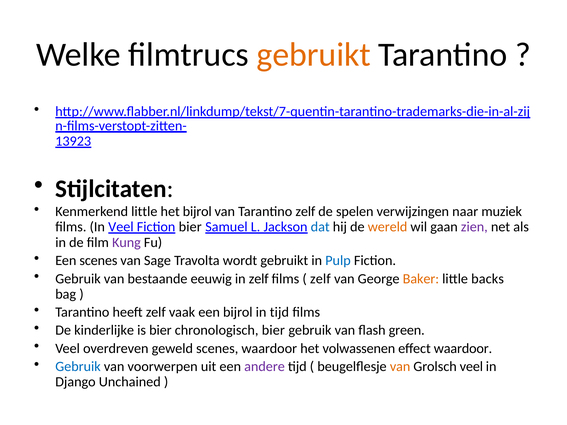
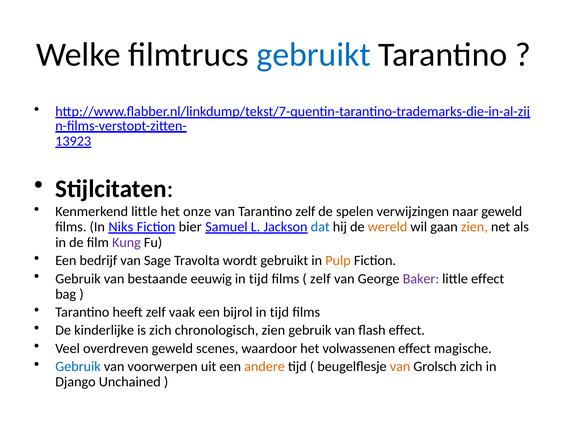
gebruikt colour: orange -> blue (314, 55)
het bijrol: bijrol -> onze (197, 212)
naar muziek: muziek -> geweld (502, 212)
In Veel: Veel -> Niks (121, 227)
zien colour: purple -> orange (474, 227)
Een scenes: scenes -> bedrijf (98, 261)
Pulp colour: blue -> orange (338, 261)
zelf: zelf -> tijd (259, 279)
Baker colour: orange -> purple (421, 279)
little backs: backs -> effect (488, 279)
is bier: bier -> zich (160, 330)
chronologisch bier: bier -> zien (273, 330)
flash green: green -> effect (407, 330)
effect waardoor: waardoor -> magische (463, 349)
andere colour: purple -> orange (265, 367)
Grolsch veel: veel -> zich (471, 367)
